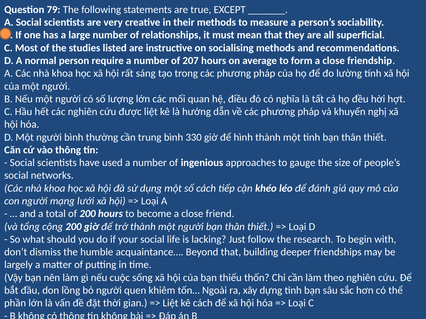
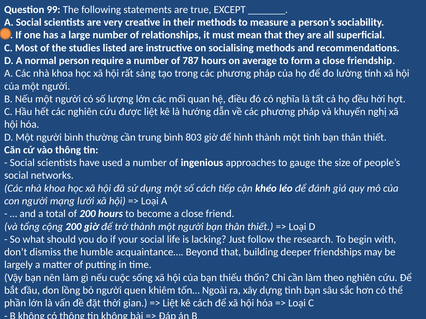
79: 79 -> 99 (54, 10)
207: 207 -> 787 (191, 61)
330: 330 -> 803 (194, 137)
